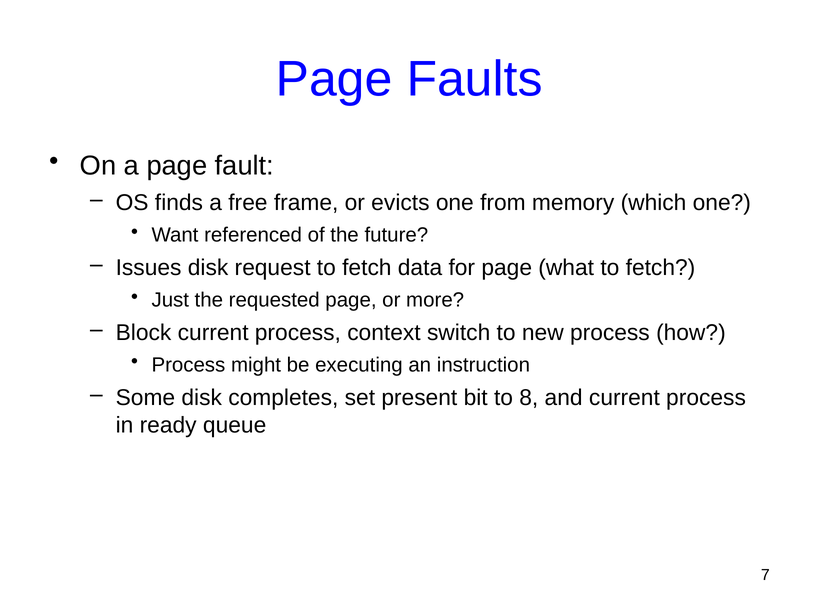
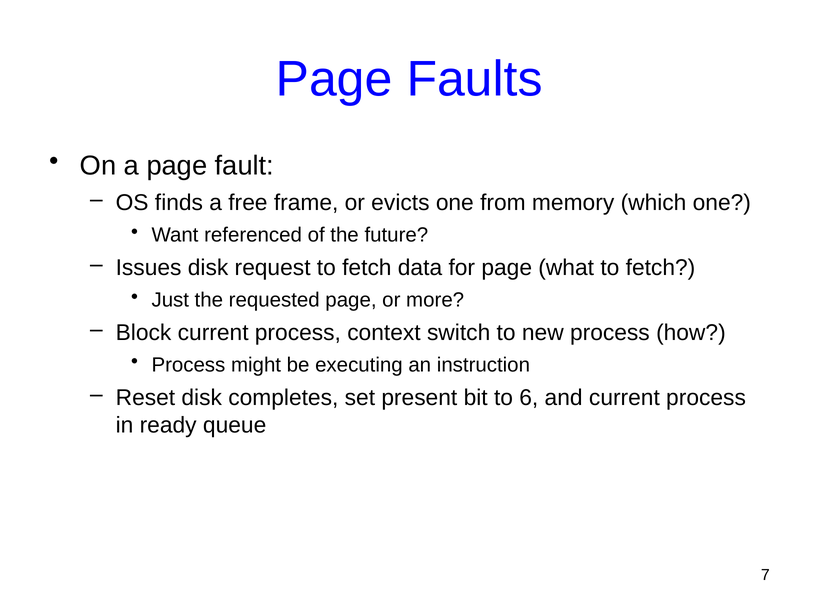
Some: Some -> Reset (145, 397)
8: 8 -> 6 (529, 397)
